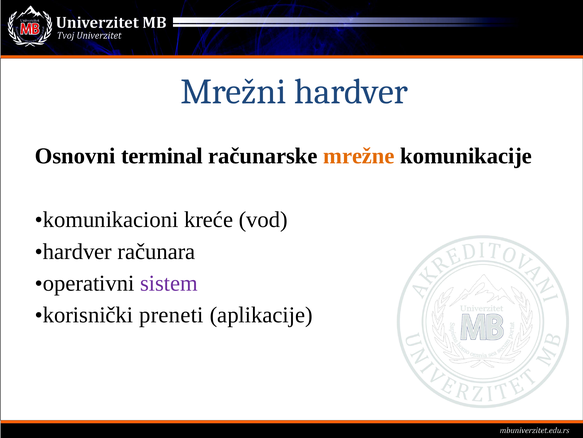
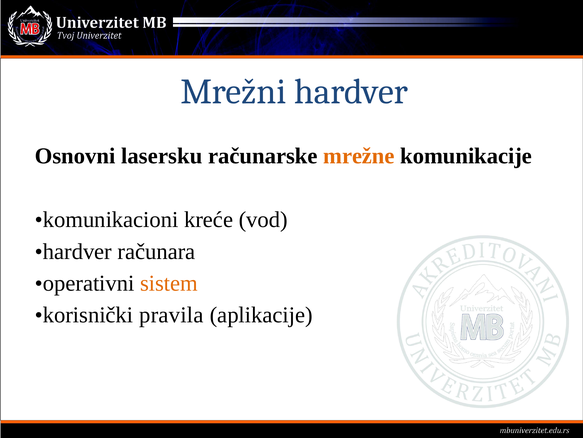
terminal: terminal -> lasersku (162, 156)
sistem colour: purple -> orange (169, 283)
preneti: preneti -> pravila (171, 315)
